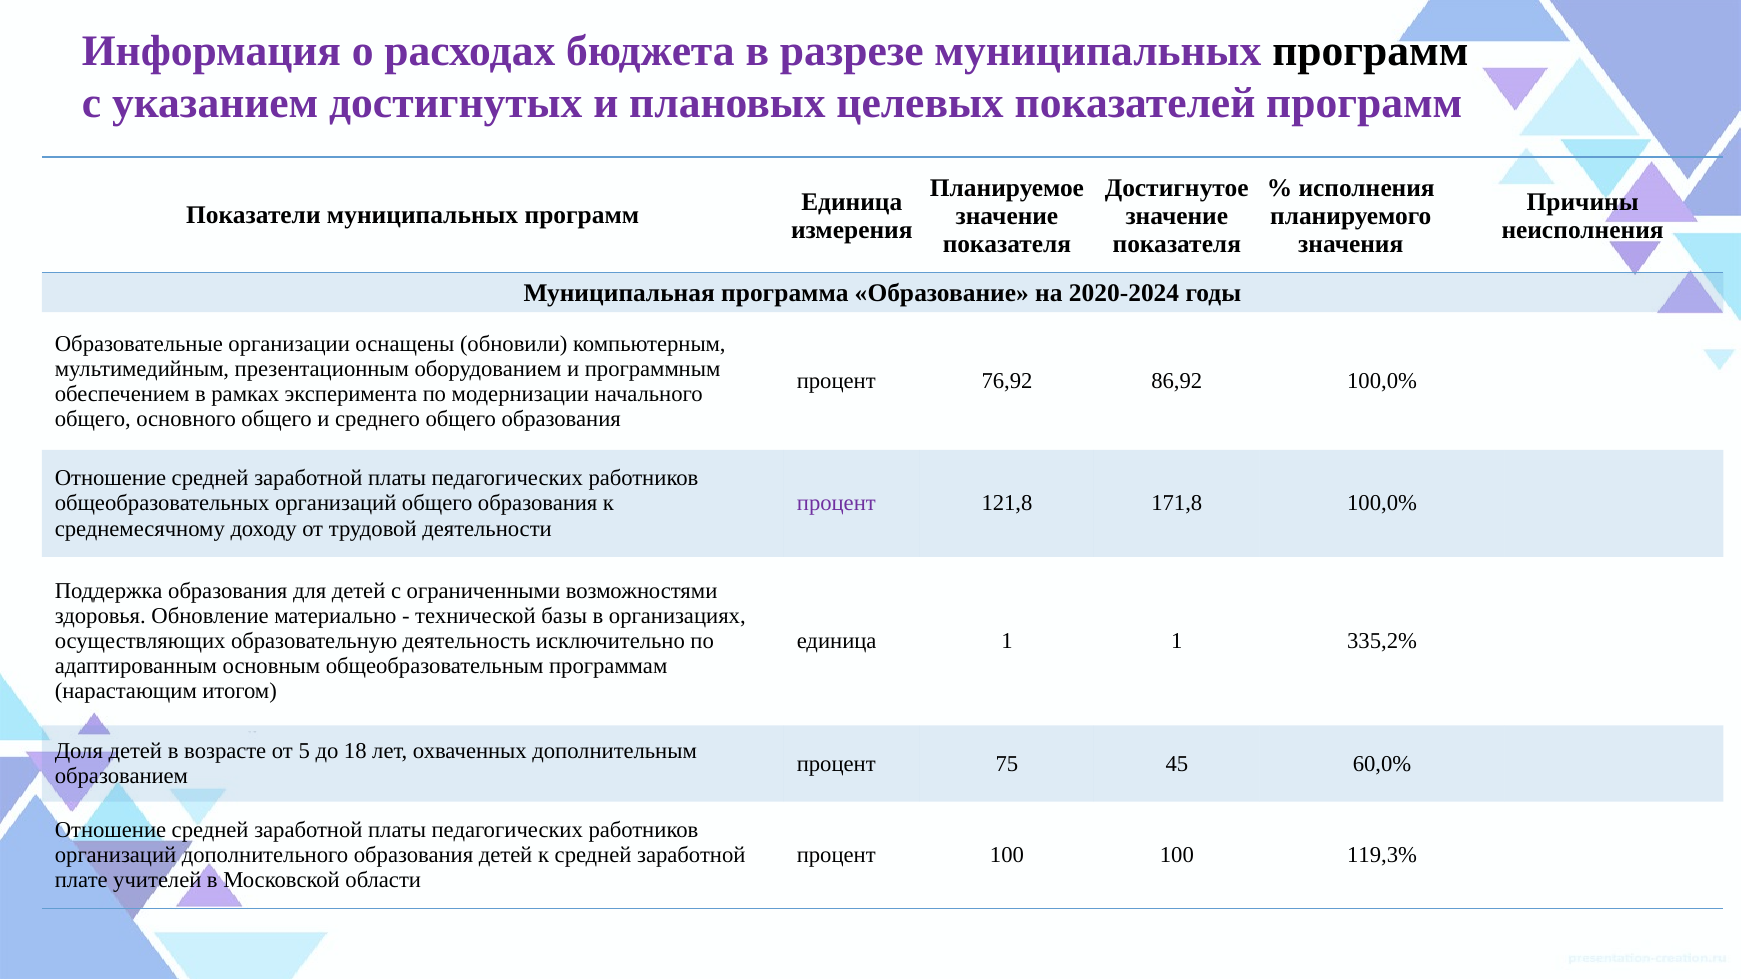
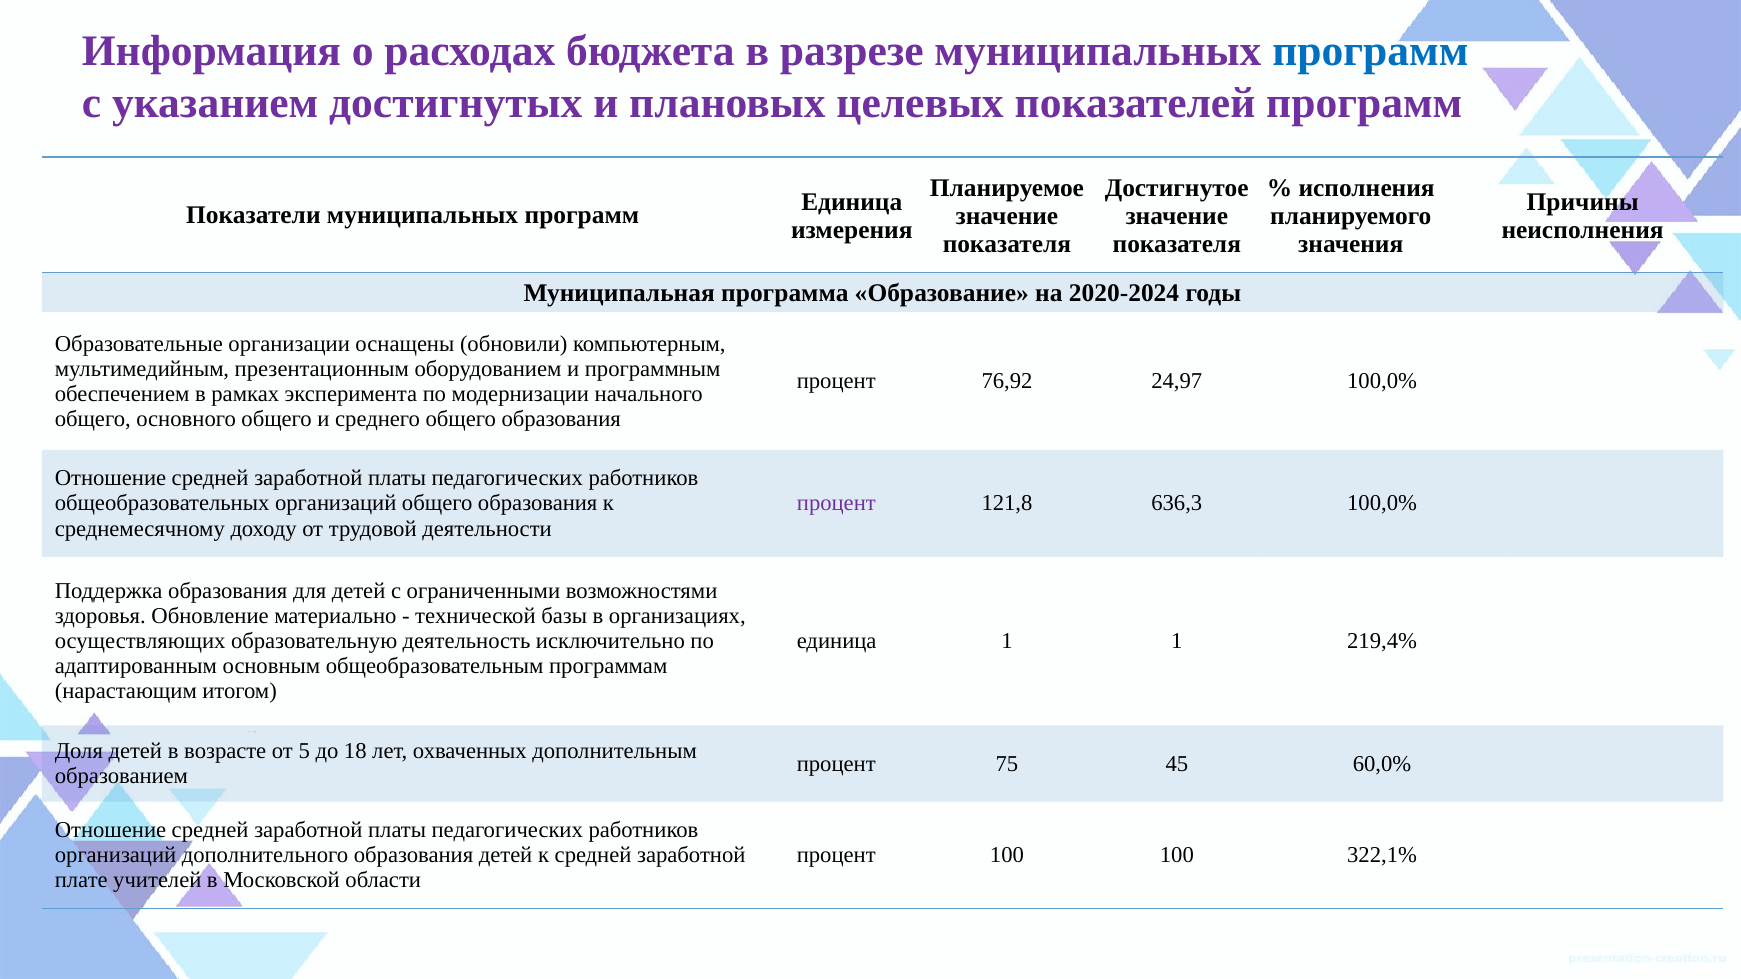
программ colour: black -> blue (1370, 51)
86,92: 86,92 -> 24,97 (1177, 381)
171,8: 171,8 -> 636,3 (1177, 504)
335,2%: 335,2% -> 219,4% (1382, 641)
119,3%: 119,3% -> 322,1% (1382, 856)
